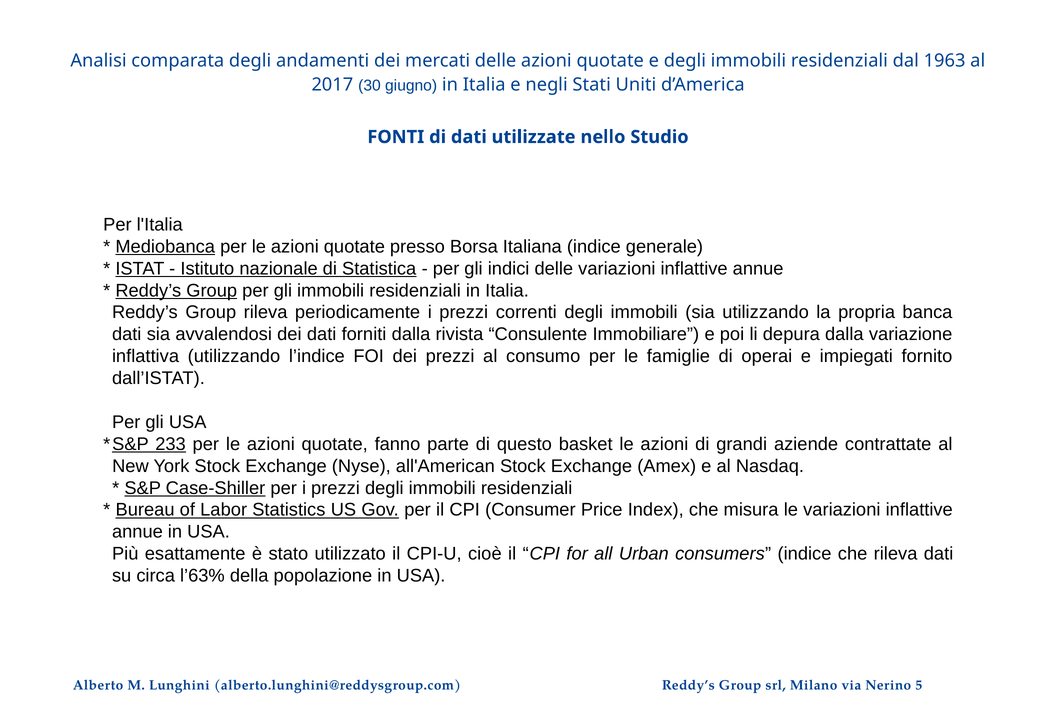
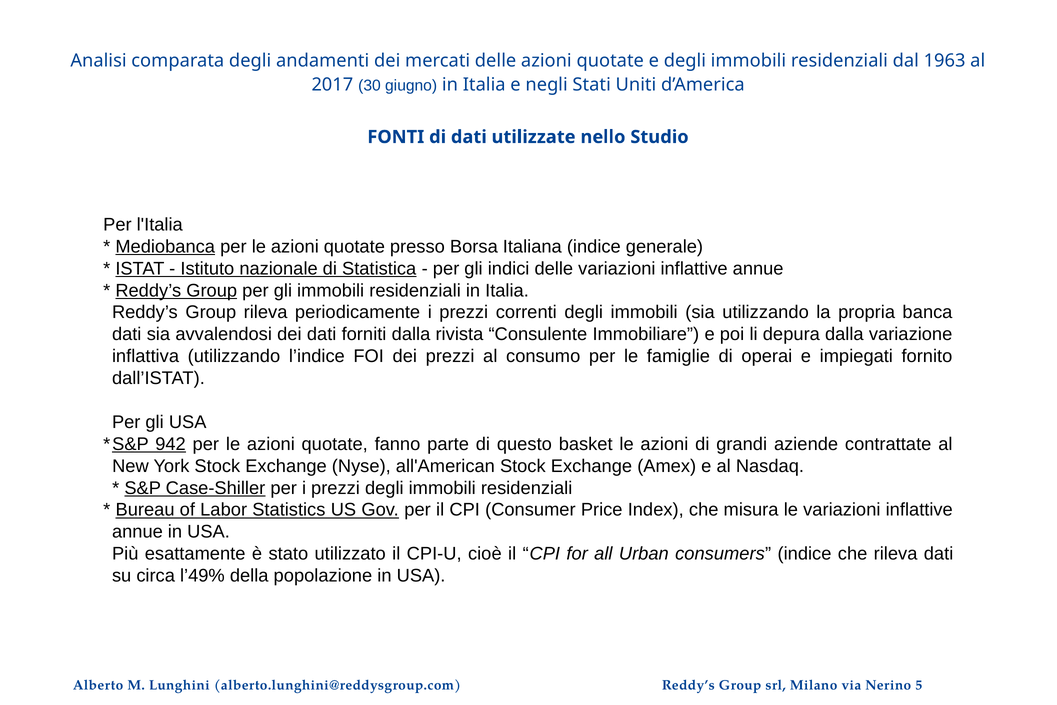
233: 233 -> 942 (171, 444)
l’63%: l’63% -> l’49% (202, 575)
